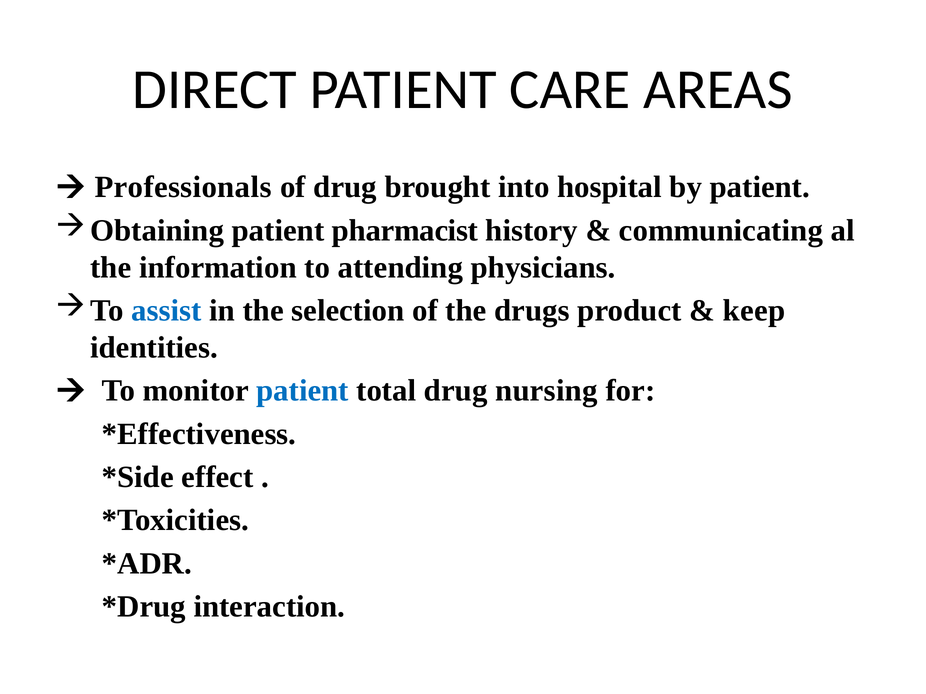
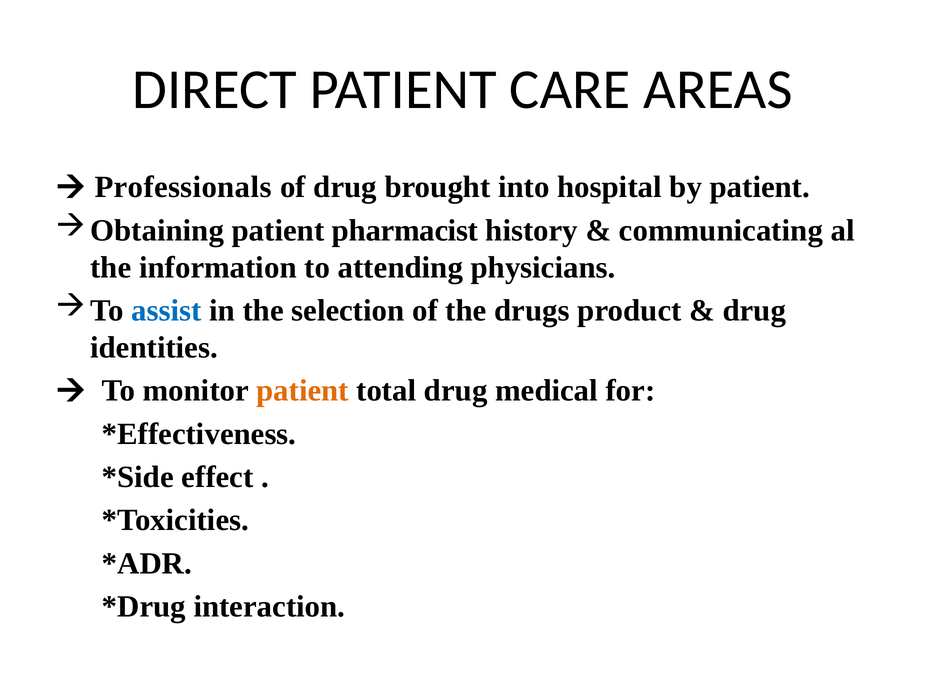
keep: keep -> drug (754, 311)
patient colour: blue -> orange (302, 391)
nursing: nursing -> medical (547, 391)
